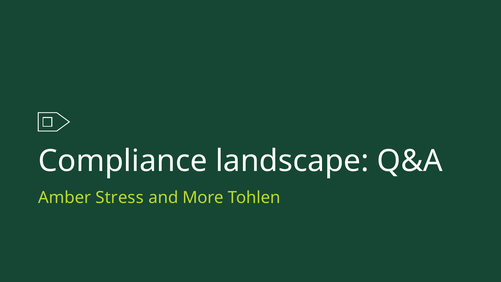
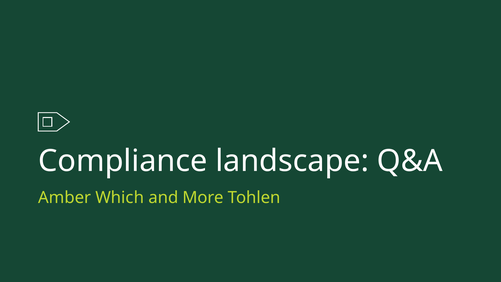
Stress: Stress -> Which (120, 198)
